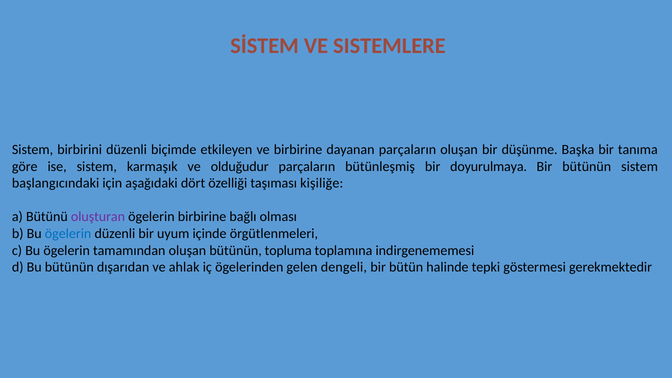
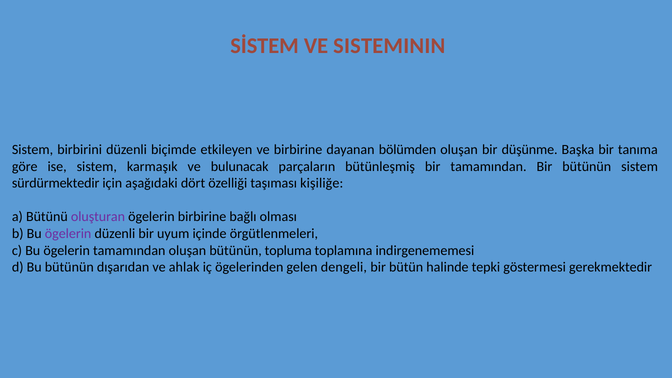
SISTEMLERE: SISTEMLERE -> SISTEMININ (389, 46)
dayanan parçaların: parçaların -> bölümden (408, 150)
olduğudur: olduğudur -> bulunacak (240, 166)
bir doyurulmaya: doyurulmaya -> tamamından (489, 166)
başlangıcındaki: başlangıcındaki -> sürdürmektedir (56, 183)
ögelerin colour: blue -> purple (68, 234)
